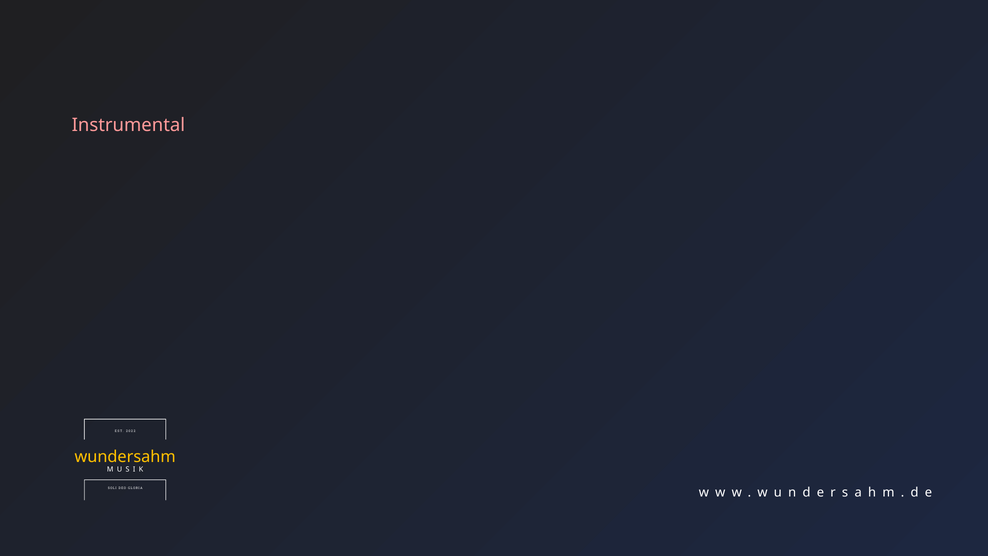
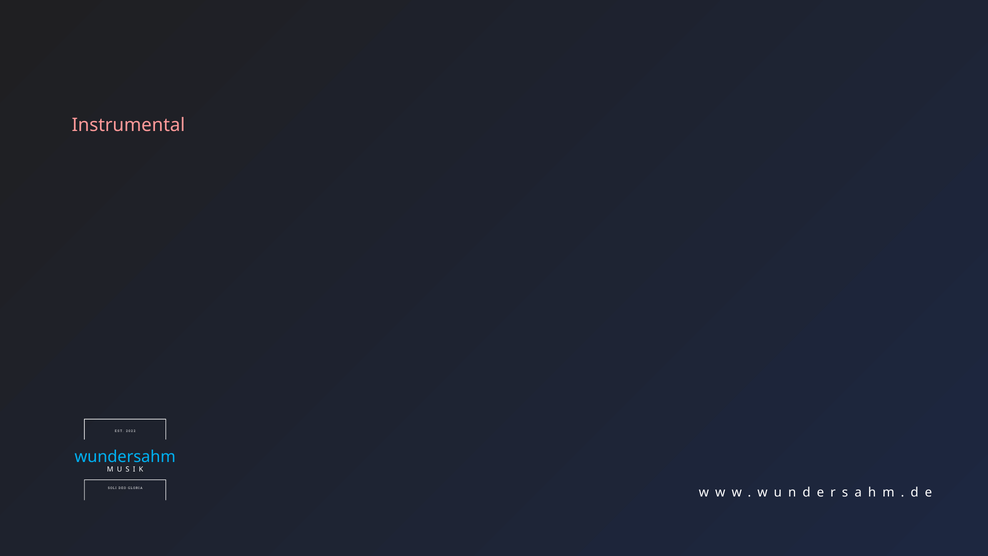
wundersahm colour: yellow -> light blue (125, 457)
